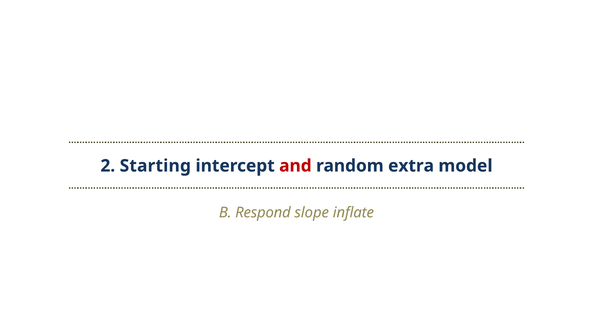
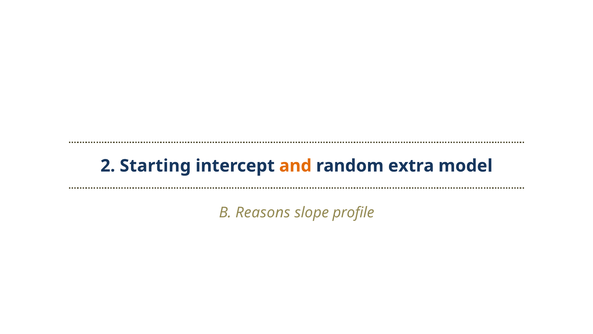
and colour: red -> orange (295, 166)
Respond: Respond -> Reasons (263, 212)
inflate: inflate -> profile (353, 212)
